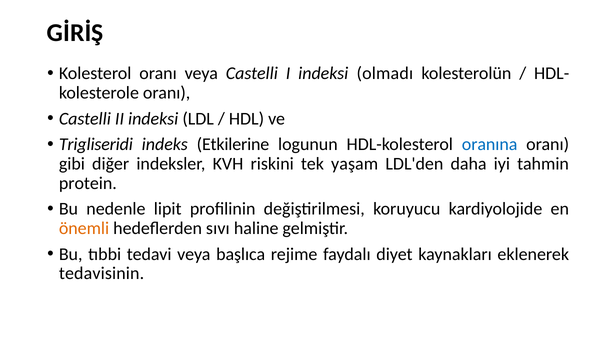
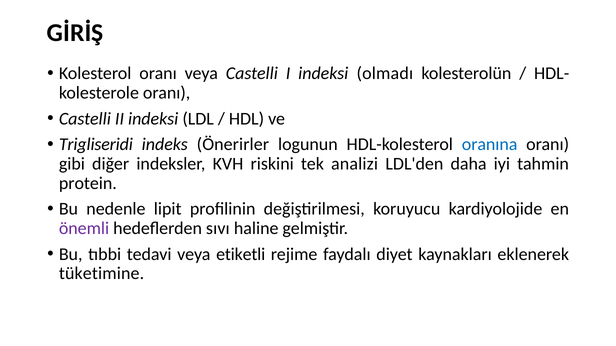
Etkilerine: Etkilerine -> Önerirler (233, 145)
yaşam: yaşam -> analizi (355, 164)
önemli colour: orange -> purple (84, 229)
başlıca: başlıca -> etiketli (241, 254)
tedavisinin: tedavisinin -> tüketimine (102, 274)
